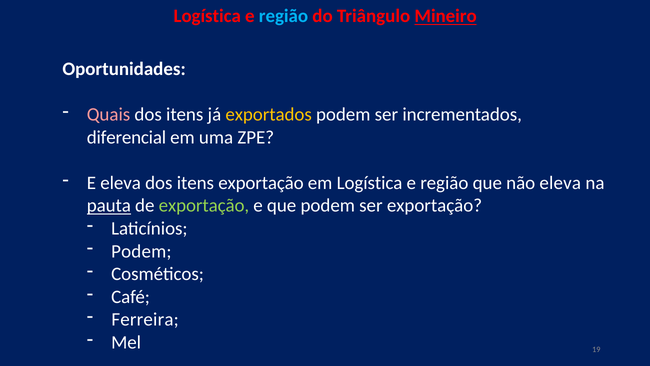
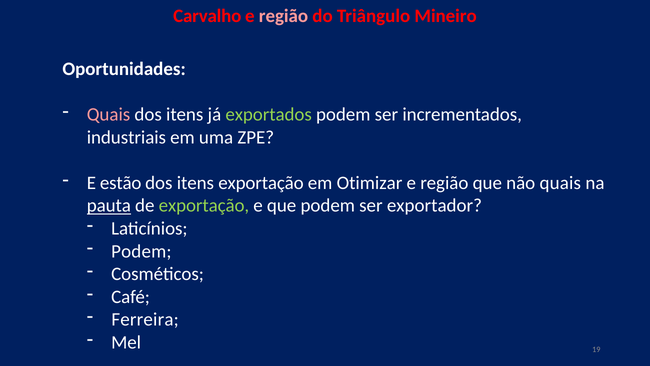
Logística: Logística -> Carvalho (207, 16)
região colour: light blue -> pink (283, 16)
Mineiro underline: present -> none (446, 16)
exportados colour: yellow -> light green (269, 114)
diferencial: diferencial -> industriais (126, 137)
E eleva: eleva -> estão (121, 183)
em Logística: Logística -> Otimizar (370, 183)
não eleva: eleva -> quais (560, 183)
ser exportação: exportação -> exportador (434, 205)
